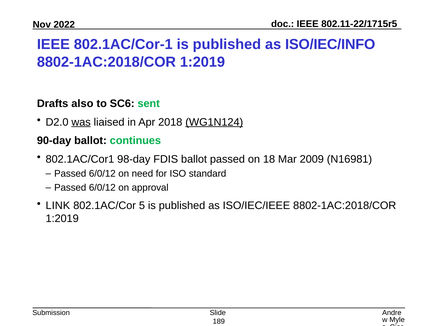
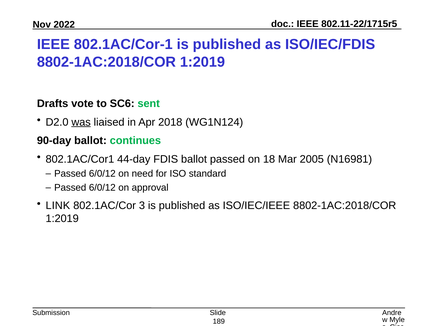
ISO/IEC/INFO: ISO/IEC/INFO -> ISO/IEC/FDIS (330, 44)
also: also -> vote (82, 103)
WG1N124 underline: present -> none (214, 122)
98-day: 98-day -> 44-day (134, 159)
2009: 2009 -> 2005 (312, 159)
5: 5 -> 3 (142, 205)
